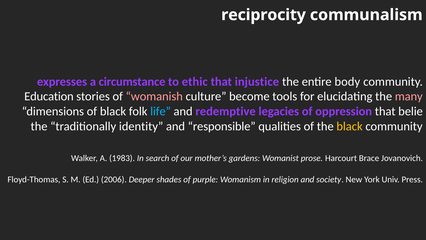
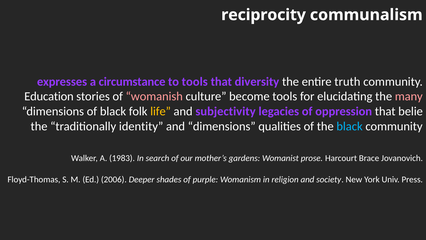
to ethic: ethic -> tools (195, 81)
injustice: injustice -> diversity (257, 81)
body: body -> truth (347, 81)
life colour: light blue -> yellow (161, 111)
redemptive: redemptive -> subjectivity (226, 111)
and responsible: responsible -> dimensions (222, 126)
black colour: yellow -> light blue (350, 126)
